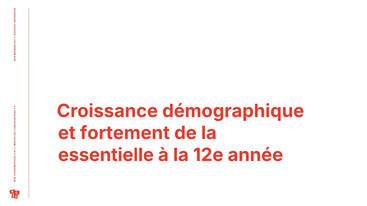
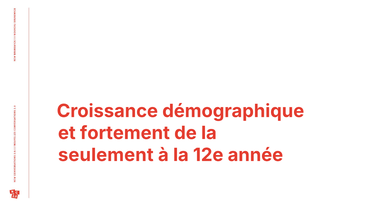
essentielle: essentielle -> seulement (106, 155)
